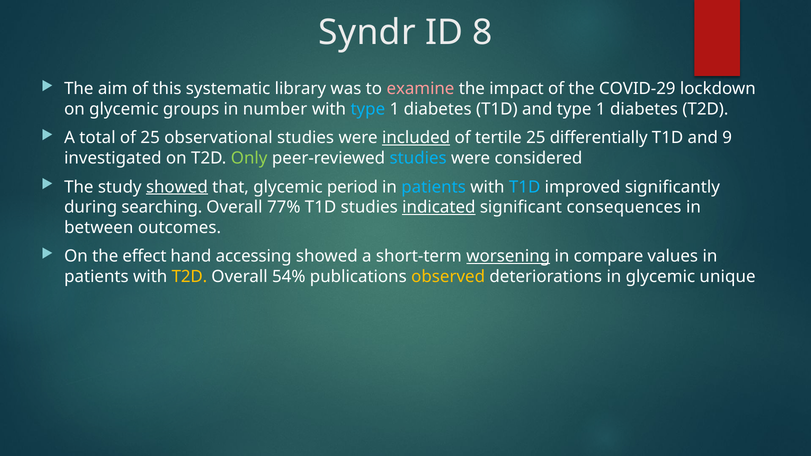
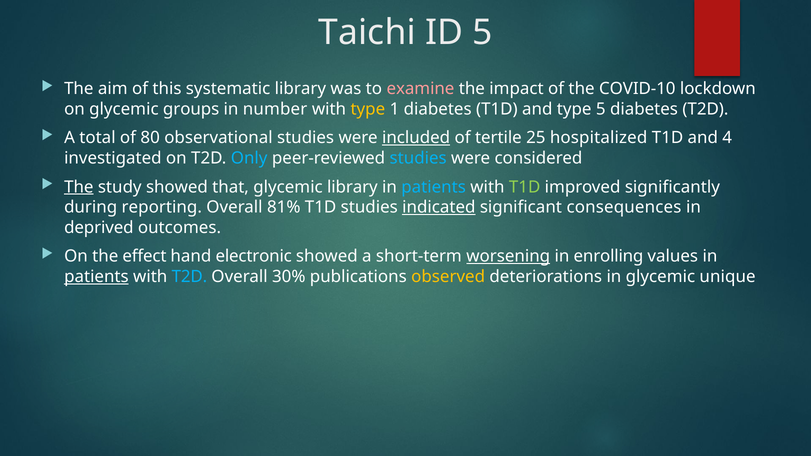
Syndr: Syndr -> Taichi (367, 32)
ID 8: 8 -> 5 (483, 32)
COVID-29: COVID-29 -> COVID-10 (637, 89)
type colour: light blue -> yellow (368, 109)
and type 1: 1 -> 5 (601, 109)
of 25: 25 -> 80 (150, 138)
differentially: differentially -> hospitalized (599, 138)
9: 9 -> 4 (727, 138)
Only colour: light green -> light blue (249, 158)
The underline: none -> present (79, 187)
showed underline: present -> none (177, 187)
glycemic period: period -> library (352, 187)
T1D colour: light blue -> light green (525, 187)
searching: searching -> reporting (162, 207)
77%: 77% -> 81% (284, 207)
between: between -> deprived (99, 228)
accessing: accessing -> electronic (254, 256)
compare: compare -> enrolling (608, 256)
patients underline: none -> present (96, 277)
T2D colour: yellow -> light blue (189, 277)
54%: 54% -> 30% (289, 277)
